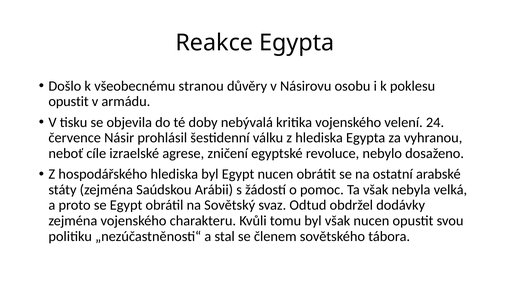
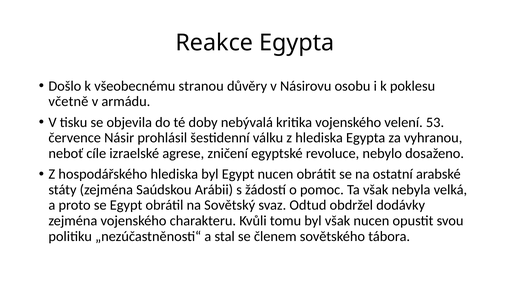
opustit: opustit -> včetně (68, 101)
24: 24 -> 53 (435, 122)
